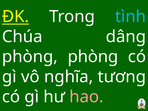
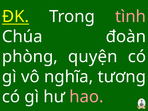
tình colour: light blue -> pink (131, 17)
dâng: dâng -> đoàn (126, 37)
phòng phòng: phòng -> quyện (93, 57)
